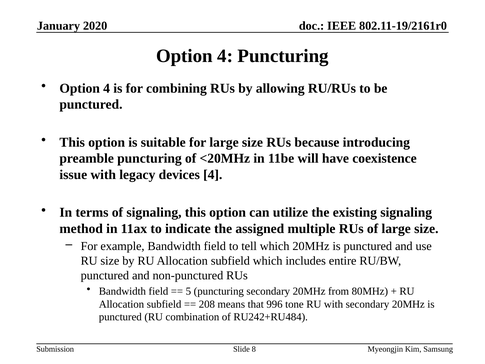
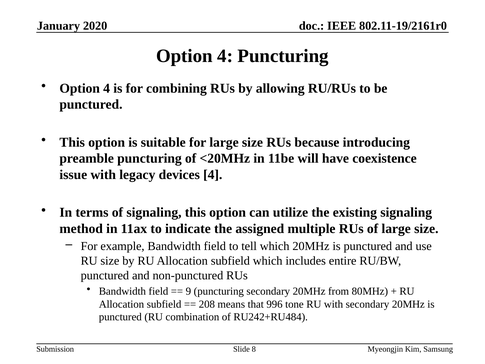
5: 5 -> 9 (188, 291)
